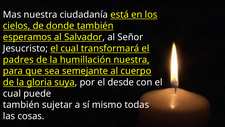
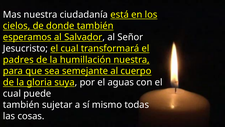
desde: desde -> aguas (121, 82)
